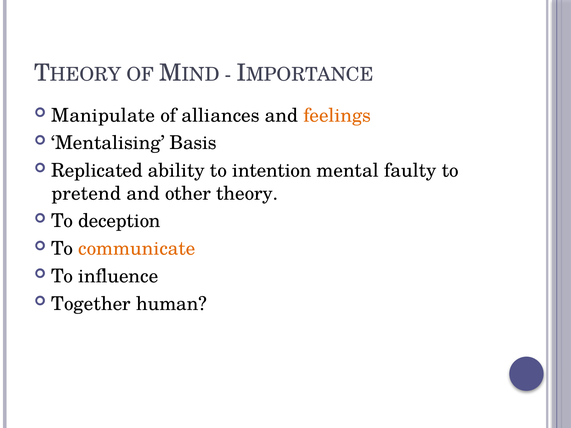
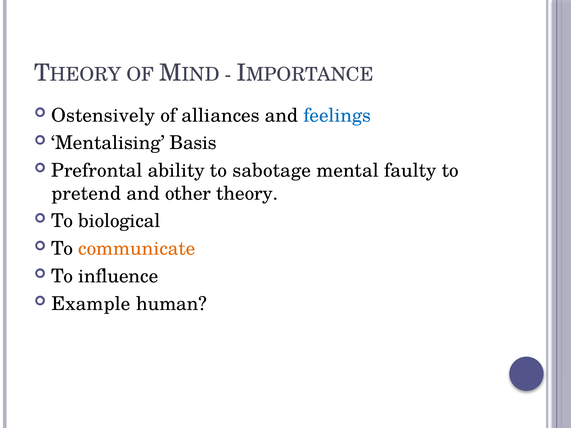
Manipulate: Manipulate -> Ostensively (103, 115)
feelings colour: orange -> blue (337, 115)
Replicated: Replicated -> Prefrontal (97, 171)
intention: intention -> sabotage (272, 171)
deception: deception -> biological (119, 221)
Together: Together -> Example (91, 304)
